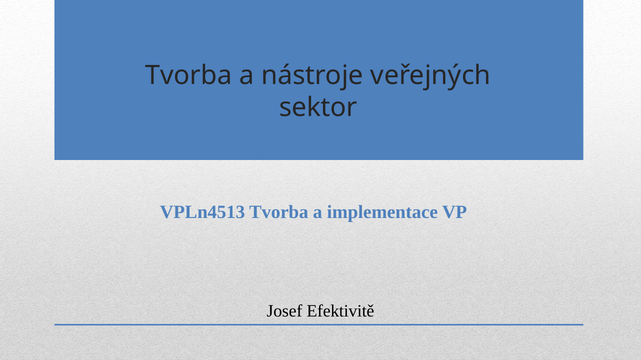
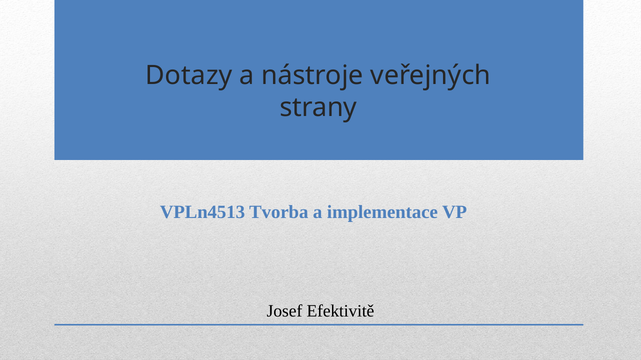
Tvorba: Tvorba -> Dotazy (189, 75)
sektor: sektor -> strany (318, 108)
